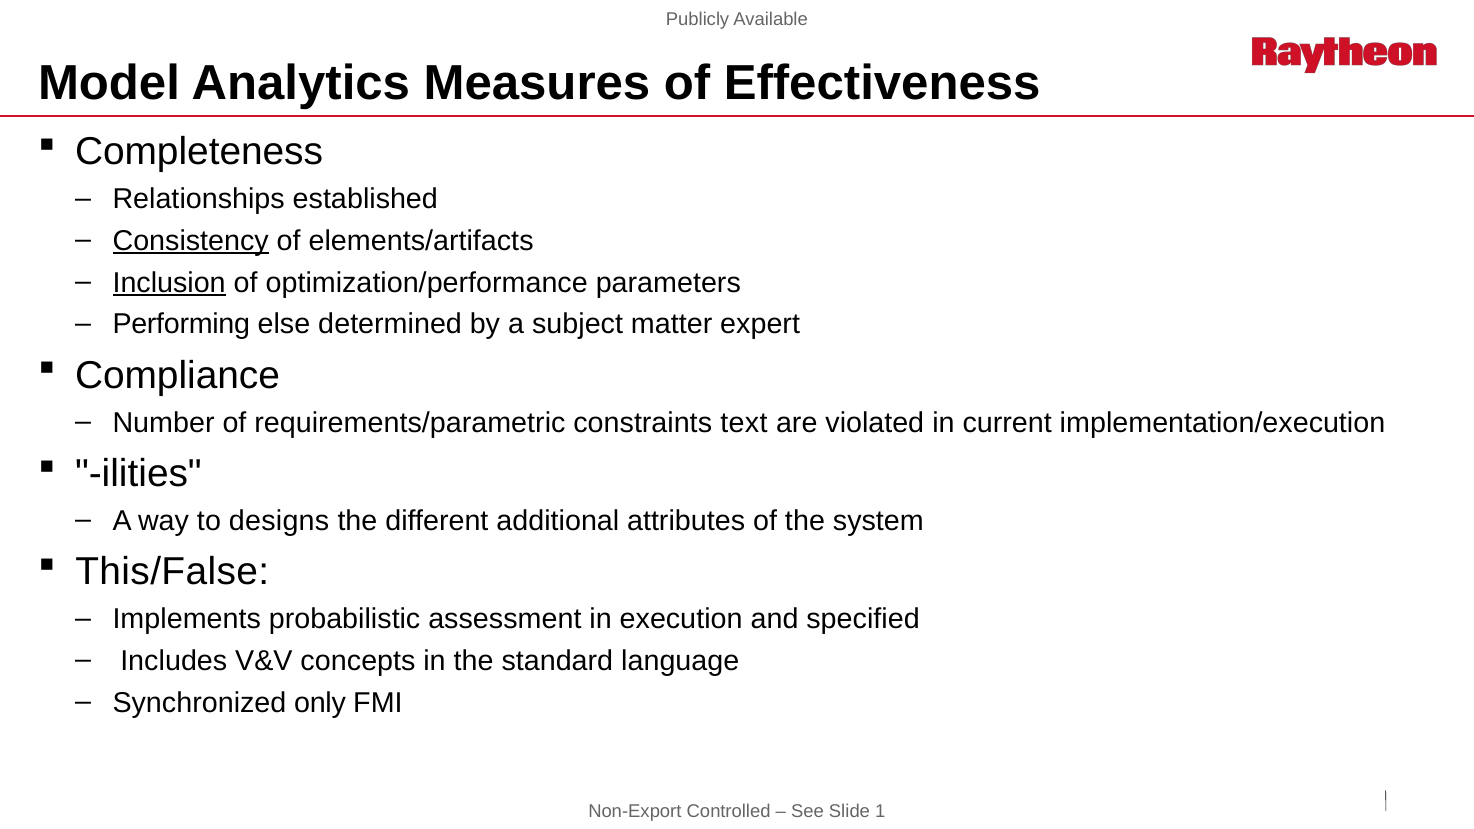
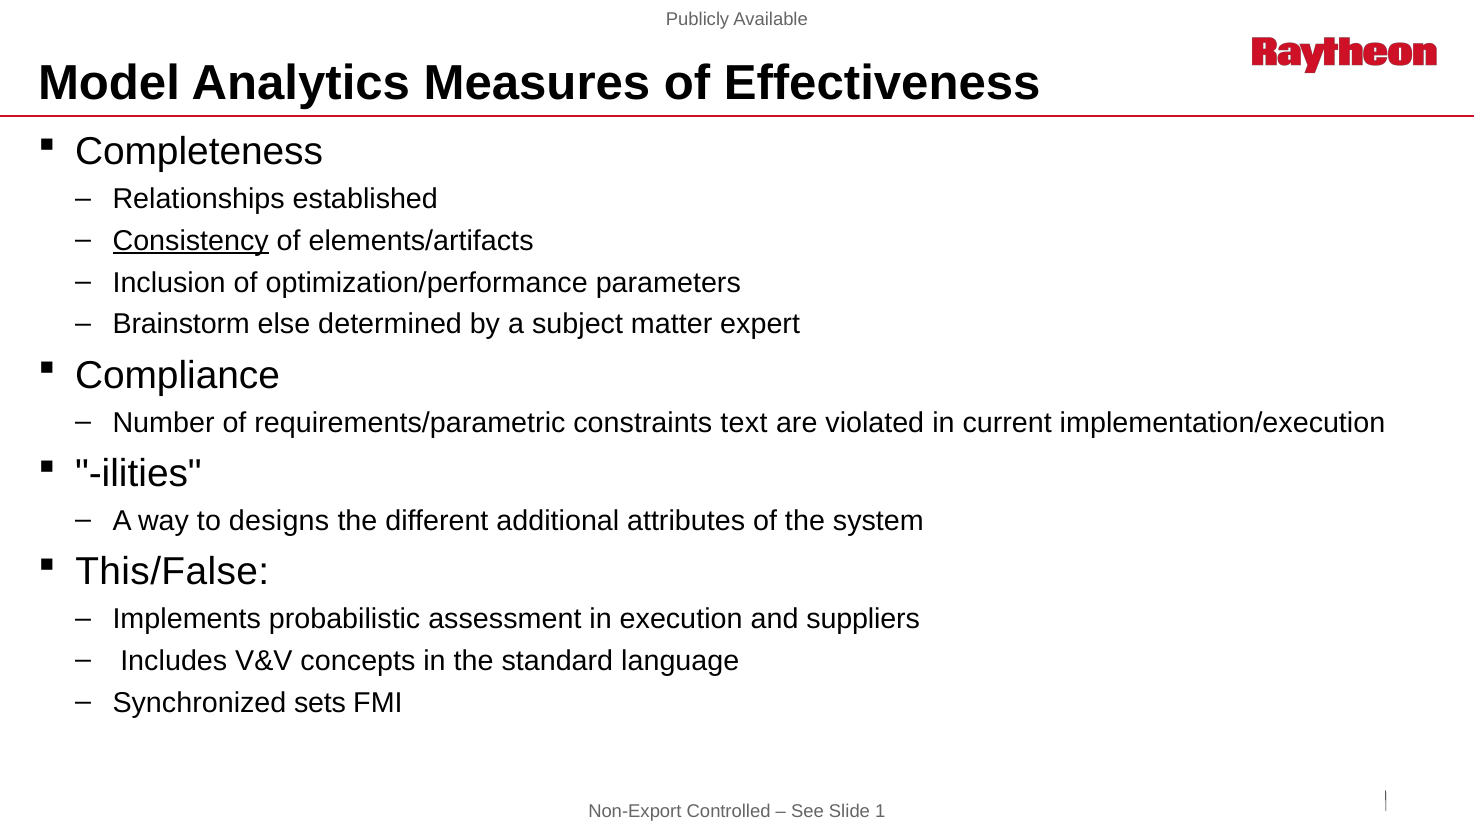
Inclusion underline: present -> none (169, 283)
Performing: Performing -> Brainstorm (181, 325)
specified: specified -> suppliers (863, 619)
only: only -> sets (320, 703)
